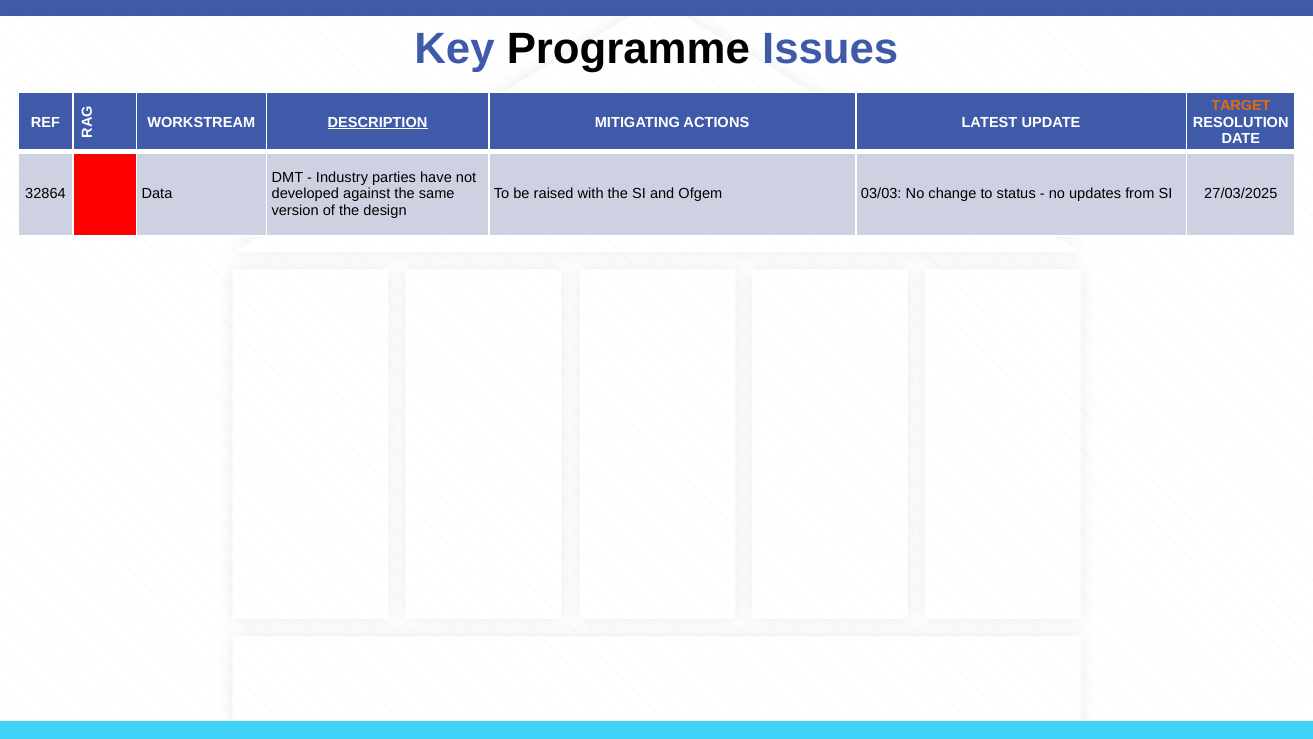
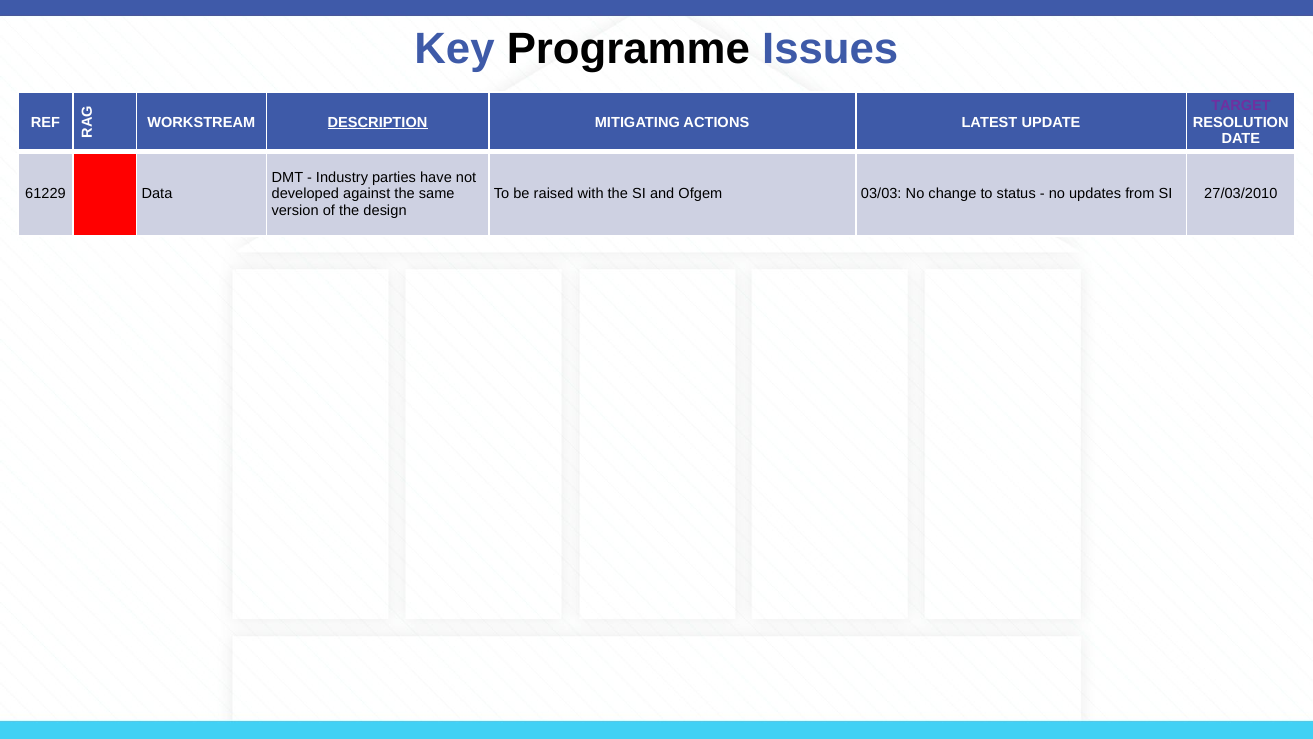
TARGET colour: orange -> purple (1241, 106)
32864: 32864 -> 61229 (45, 194)
27/03/2025: 27/03/2025 -> 27/03/2010 (1241, 194)
